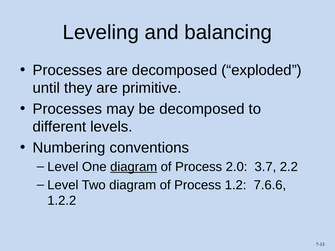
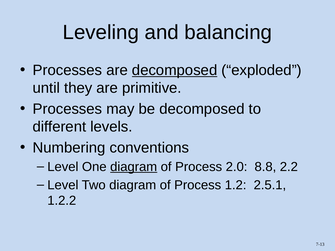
decomposed underline: none -> present (175, 70)
3.7: 3.7 -> 8.8 (265, 167)
7.6.6: 7.6.6 -> 2.5.1 (270, 185)
